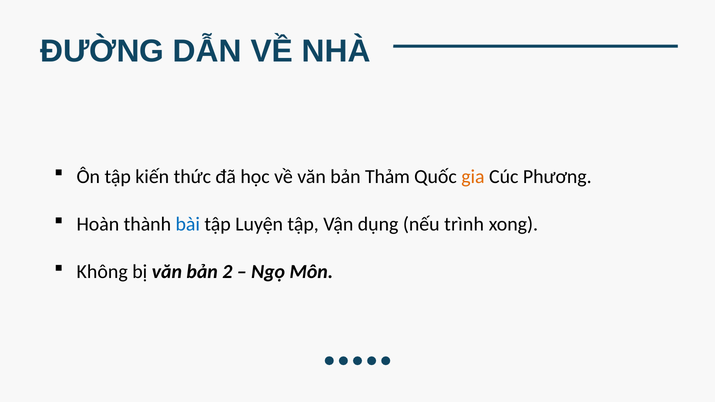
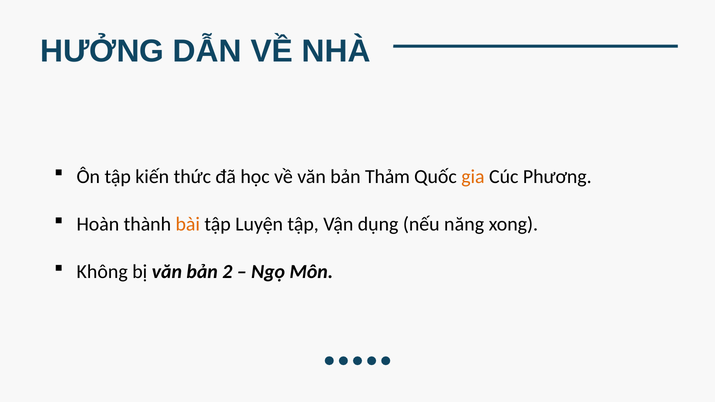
ĐƯỜNG: ĐƯỜNG -> HƯỞNG (102, 51)
bài colour: blue -> orange (188, 224)
trình: trình -> năng (464, 224)
